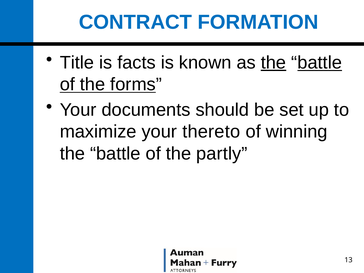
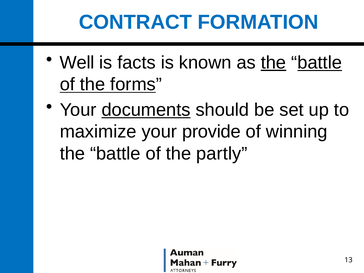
Title: Title -> Well (77, 63)
documents underline: none -> present (146, 110)
thereto: thereto -> provide (211, 132)
